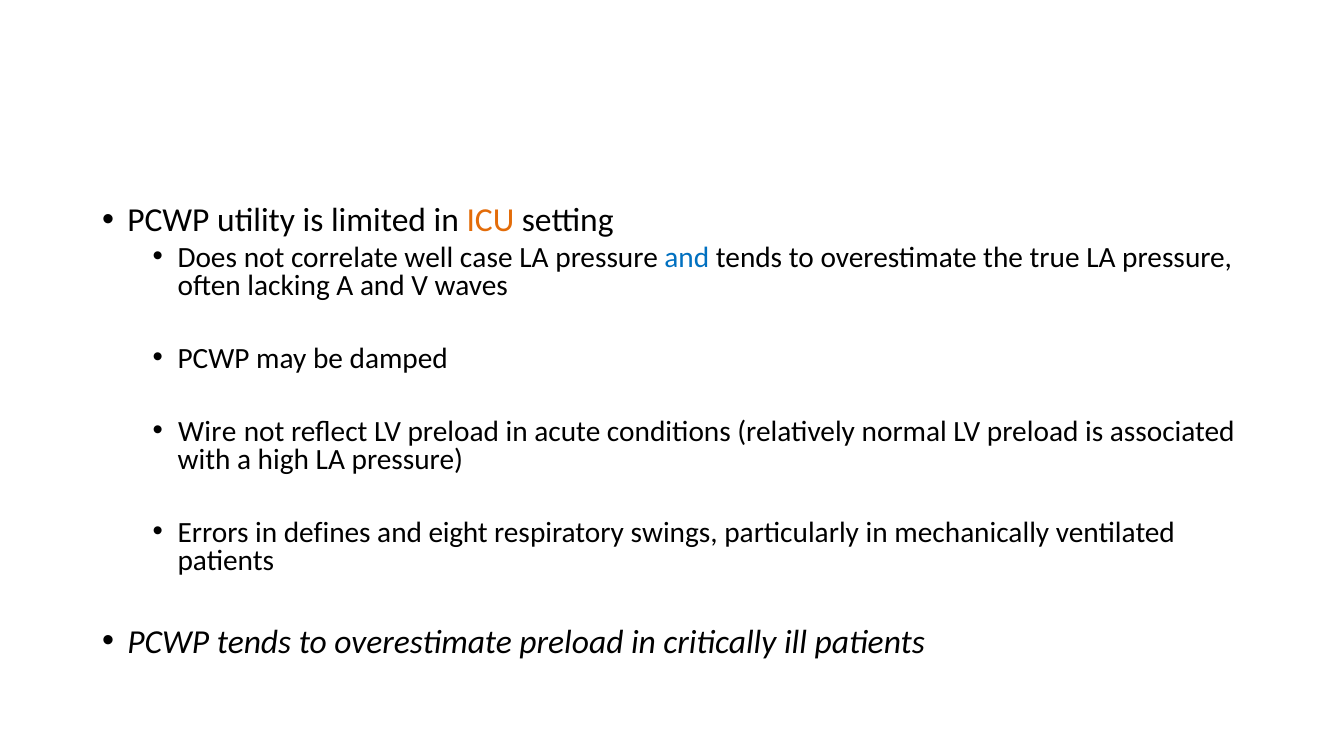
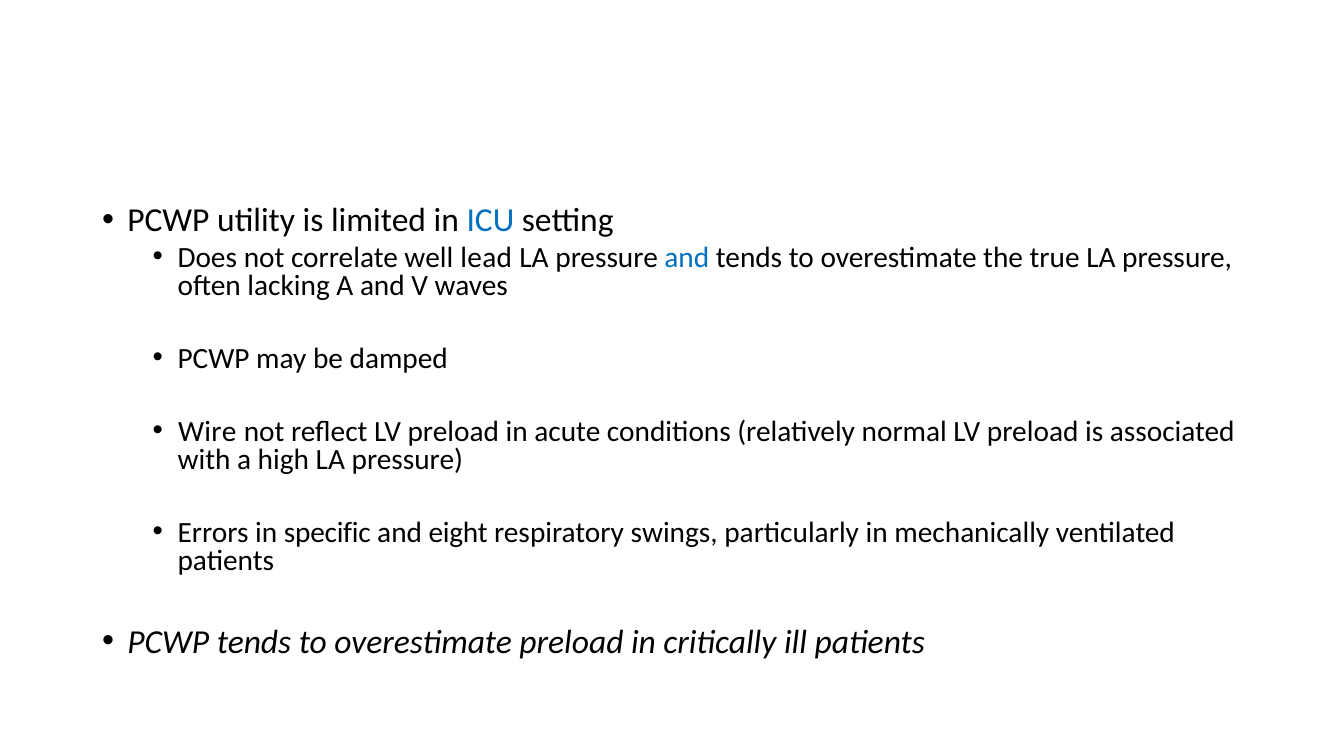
ICU colour: orange -> blue (490, 221)
case: case -> lead (486, 258)
defines: defines -> specific (327, 533)
